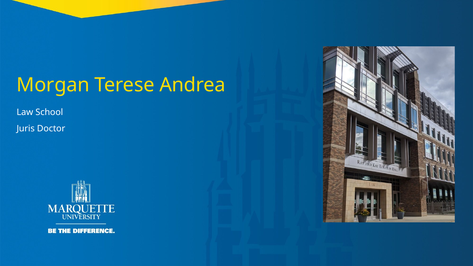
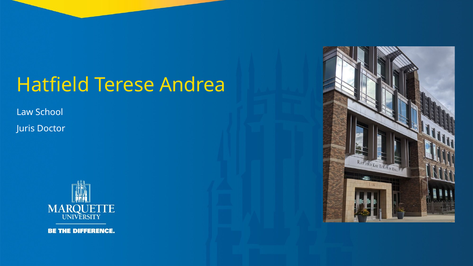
Morgan: Morgan -> Hatfield (53, 85)
